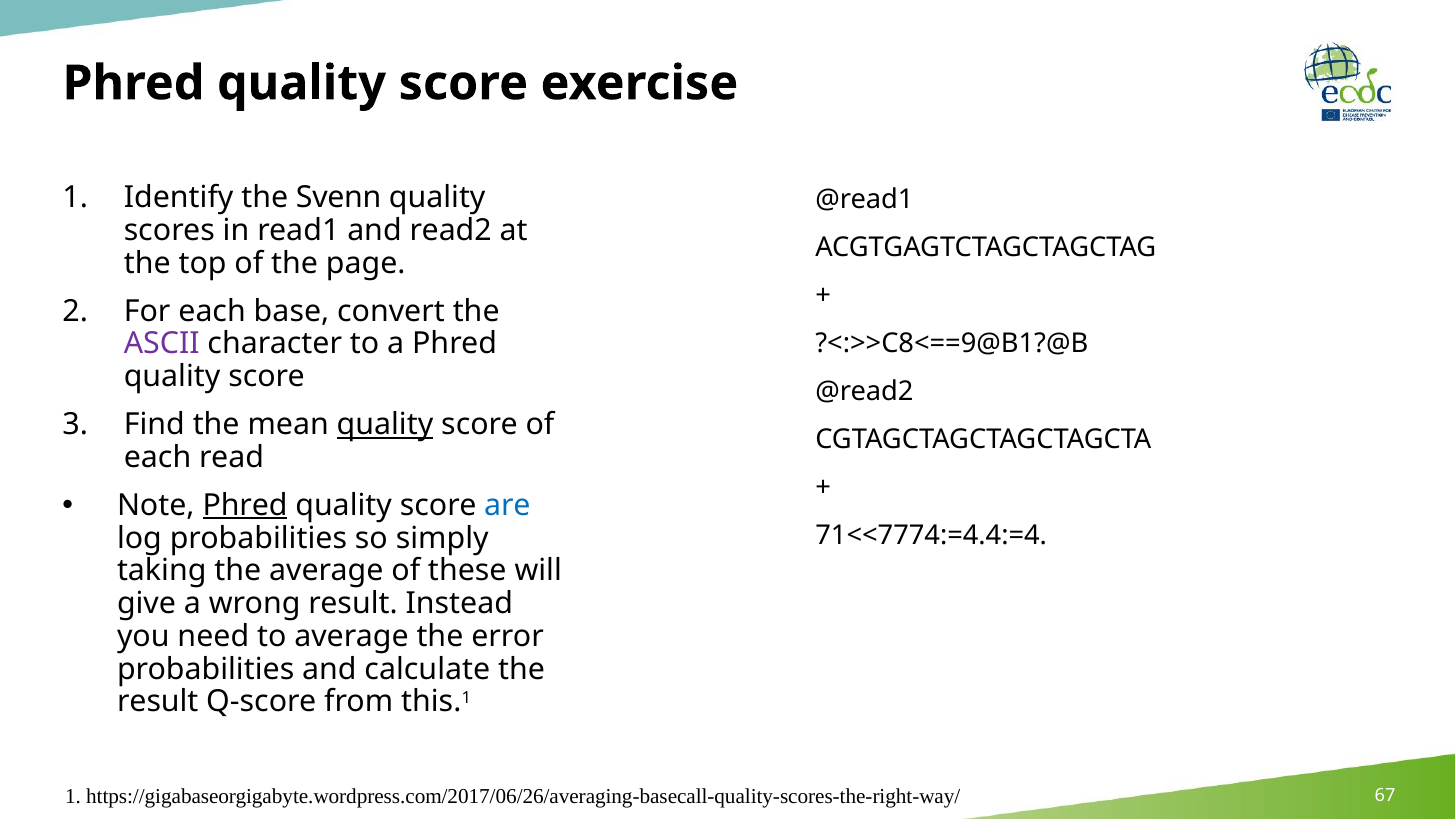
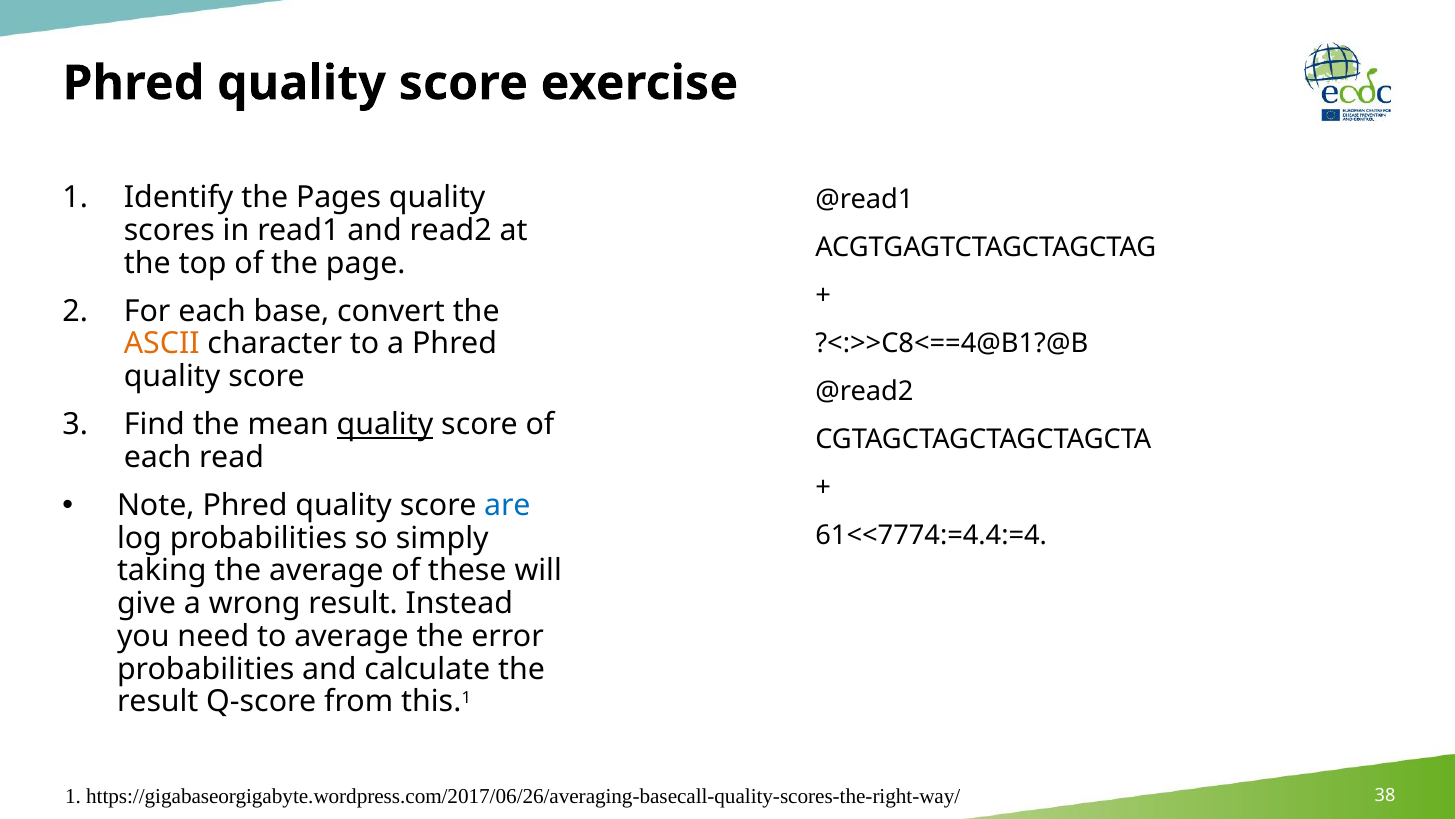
Svenn: Svenn -> Pages (339, 198)
ASCII colour: purple -> orange (162, 344)
?<:>>C8<==9@B1?@B: ?<:>>C8<==9@B1?@B -> ?<:>>C8<==4@B1?@B (952, 343)
Phred underline: present -> none (245, 505)
71<<7774:=4.4:=4: 71<<7774:=4.4:=4 -> 61<<7774:=4.4:=4 (931, 535)
67: 67 -> 38 (1385, 795)
